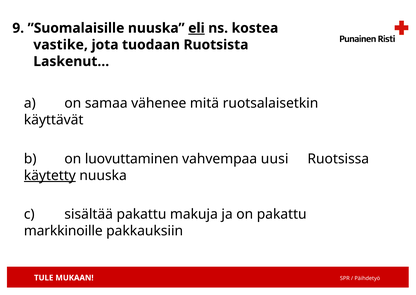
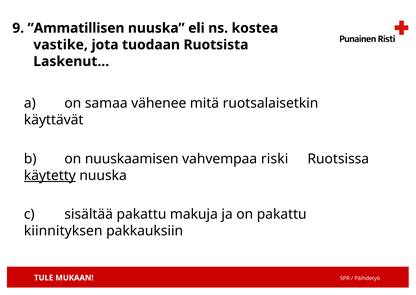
”Suomalaisille: ”Suomalaisille -> ”Ammatillisen (76, 28)
eli underline: present -> none (196, 28)
luovuttaminen: luovuttaminen -> nuuskaamisen (132, 158)
uusi: uusi -> riski (275, 158)
markkinoille: markkinoille -> kiinnityksen (63, 230)
